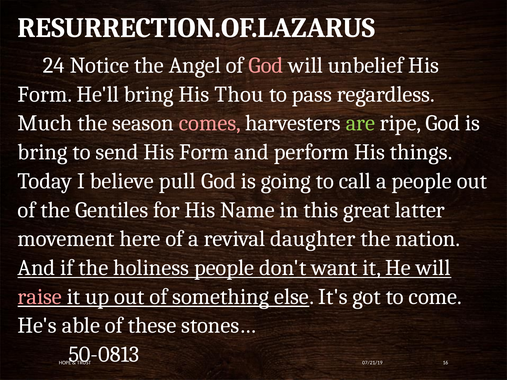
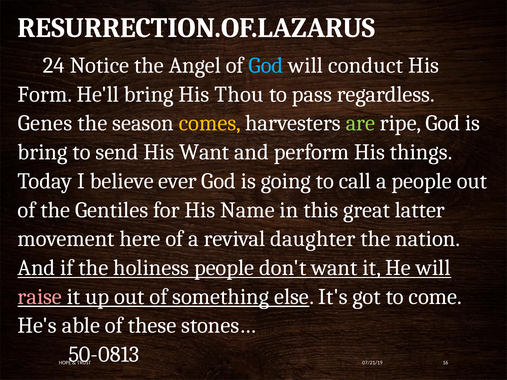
God colour: pink -> light blue (266, 65)
unbelief: unbelief -> conduct (366, 65)
Much: Much -> Genes (45, 123)
comes colour: pink -> yellow (210, 123)
send His Form: Form -> Want (204, 152)
pull: pull -> ever (178, 181)
